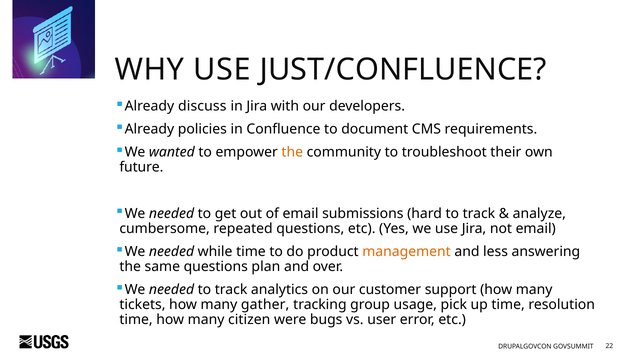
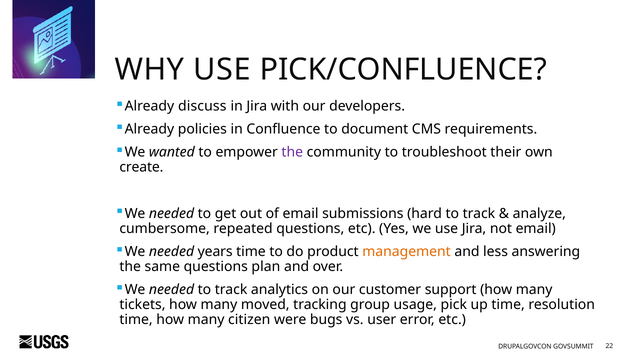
JUST/CONFLUENCE: JUST/CONFLUENCE -> PICK/CONFLUENCE (403, 70)
the colour: orange -> purple (292, 152)
future: future -> create (141, 168)
while: while -> years (215, 252)
gather: gather -> moved (265, 305)
